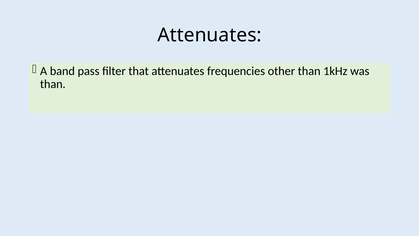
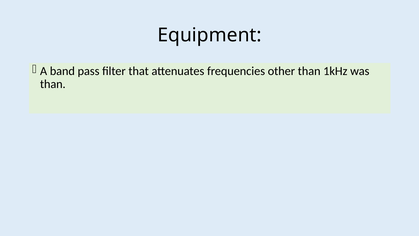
Attenuates: Attenuates -> Equipment (210, 35)
